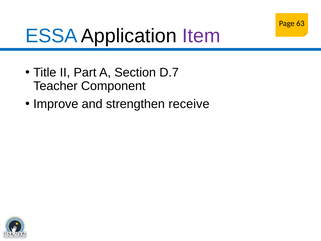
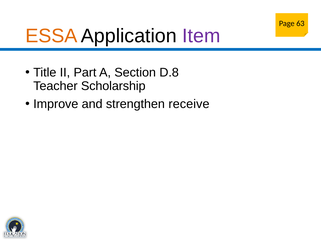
ESSA colour: blue -> orange (51, 36)
D.7: D.7 -> D.8 (169, 72)
Component: Component -> Scholarship (113, 86)
